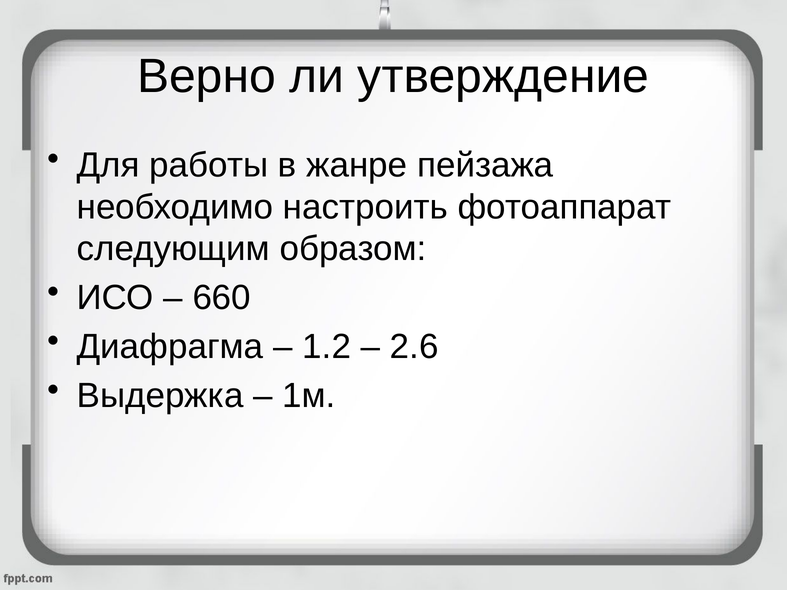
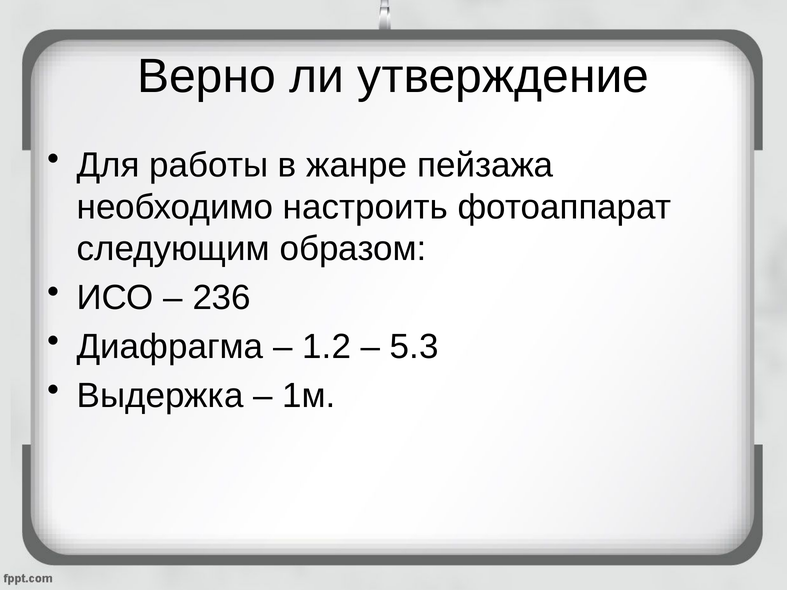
660: 660 -> 236 (222, 298)
2.6: 2.6 -> 5.3 (414, 347)
